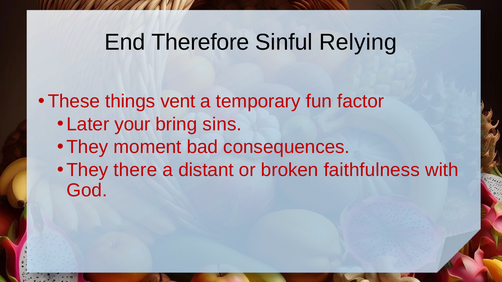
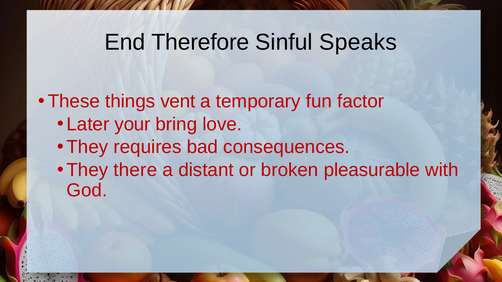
Relying: Relying -> Speaks (358, 42)
sins: sins -> love (222, 124)
moment: moment -> requires (148, 147)
faithfulness: faithfulness -> pleasurable (372, 170)
